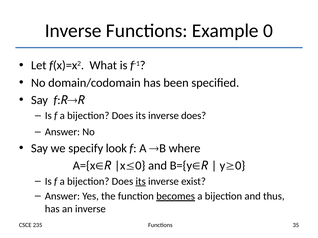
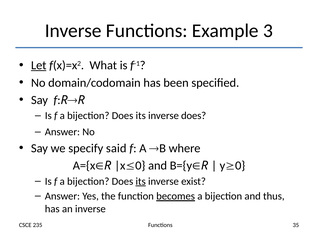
0: 0 -> 3 (268, 31)
Let underline: none -> present (39, 66)
look: look -> said (116, 149)
